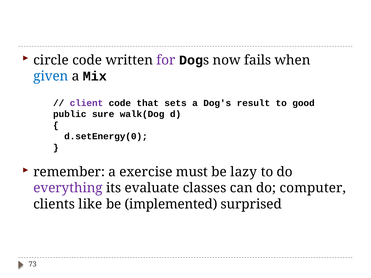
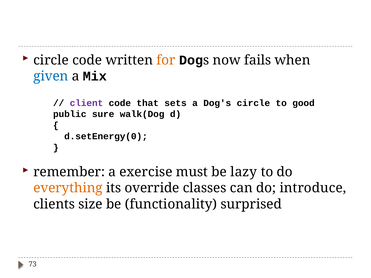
for colour: purple -> orange (166, 60)
Dog's result: result -> circle (253, 103)
everything colour: purple -> orange (68, 188)
evaluate: evaluate -> override (152, 188)
computer: computer -> introduce (313, 188)
like: like -> size (90, 204)
implemented: implemented -> functionality (171, 204)
